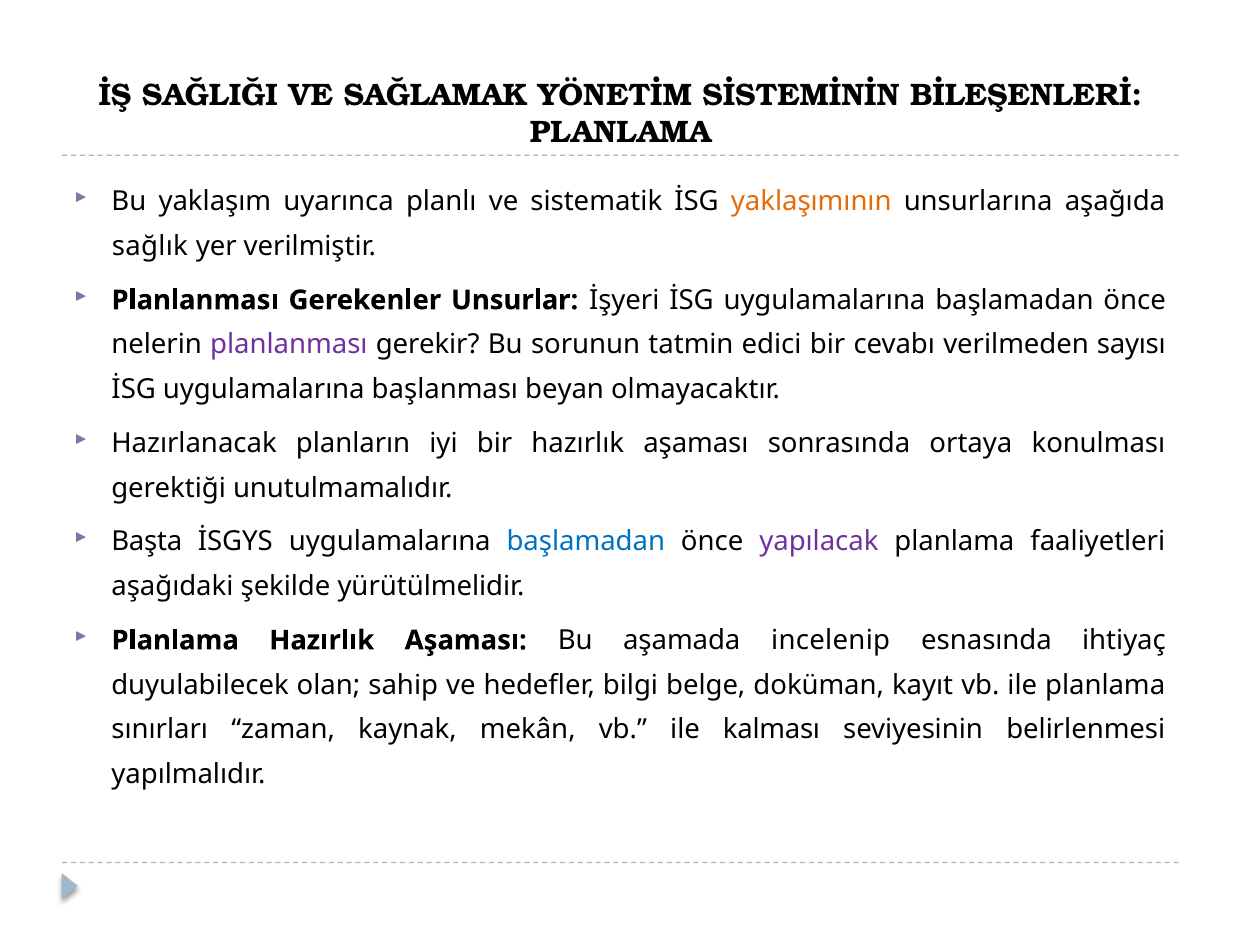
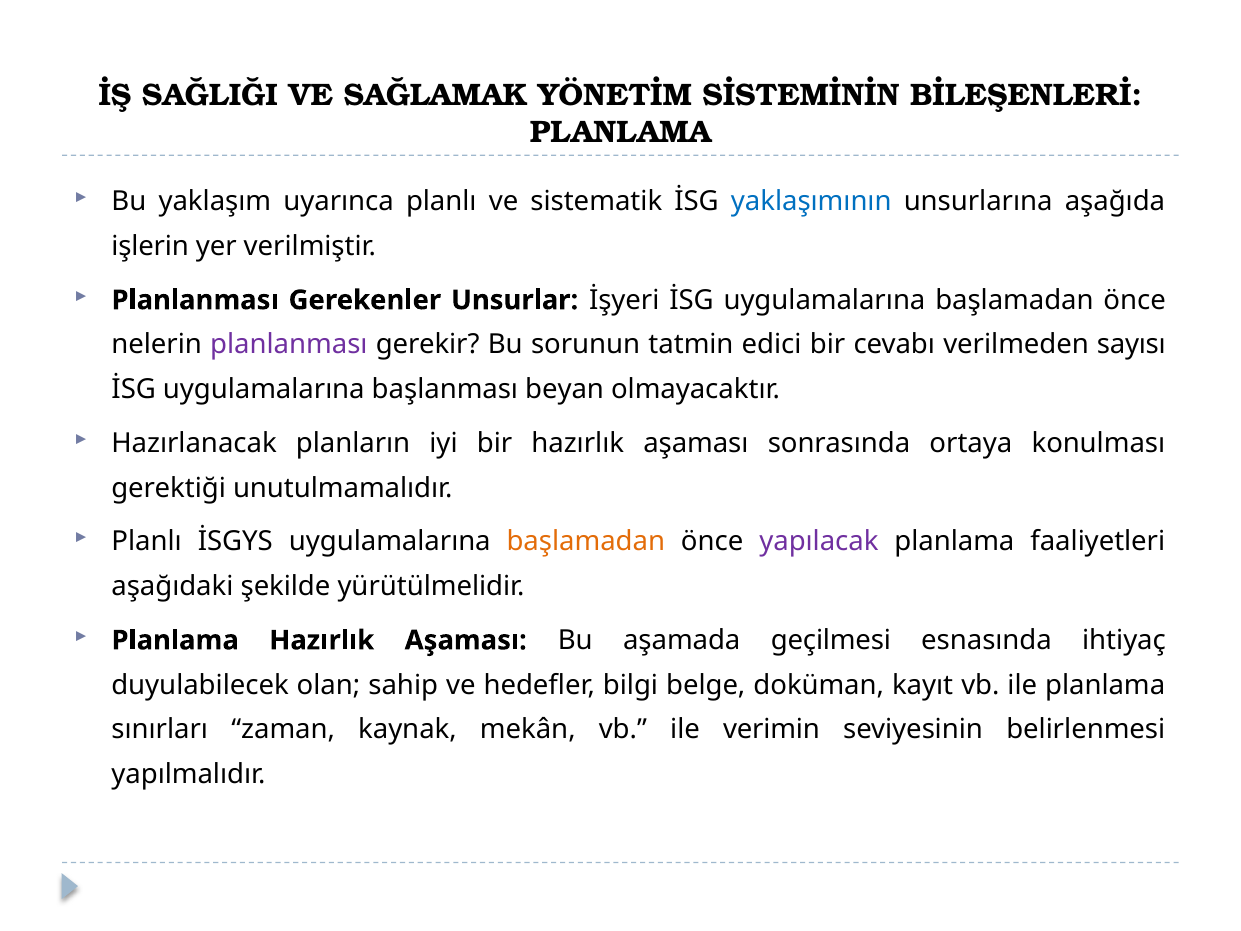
yaklaşımının colour: orange -> blue (811, 202)
sağlık: sağlık -> işlerin (150, 246)
Başta: Başta -> Planlı (147, 542)
başlamadan colour: blue -> orange (586, 542)
incelenip: incelenip -> geçilmesi (831, 640)
kalması: kalması -> verimin (771, 729)
